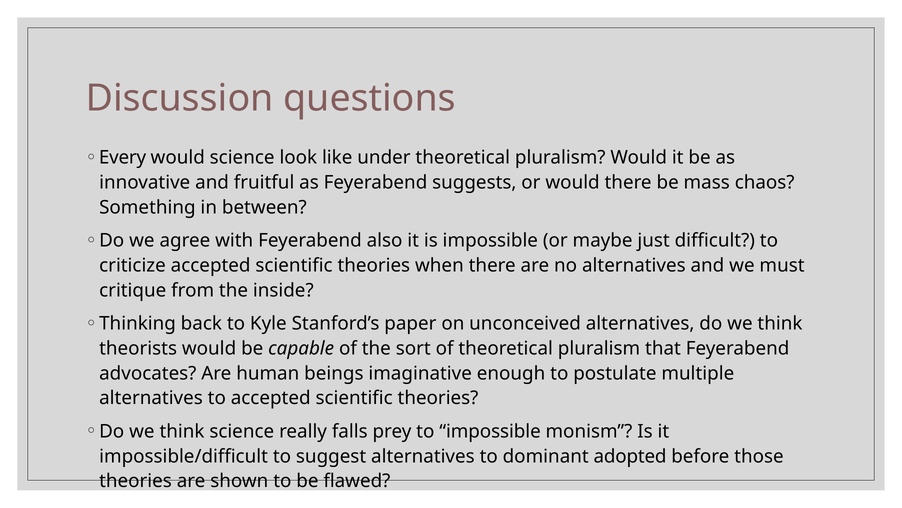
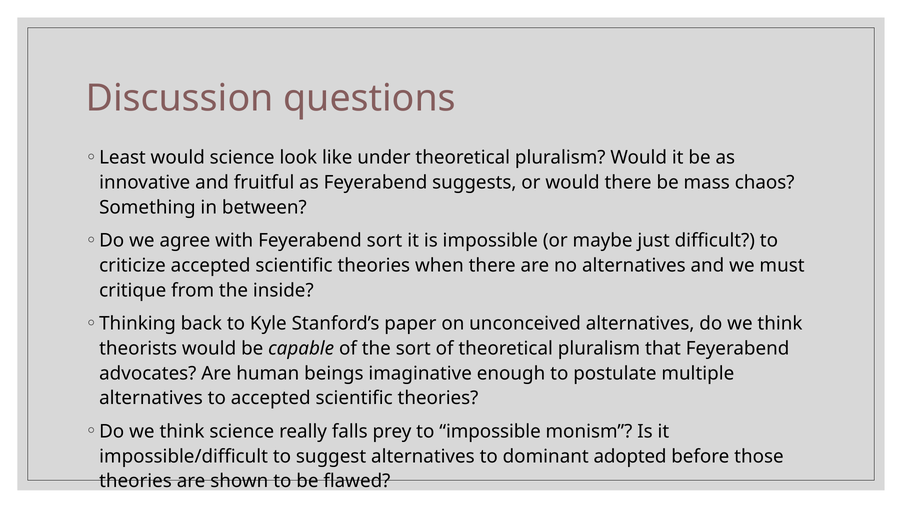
Every: Every -> Least (122, 158)
Feyerabend also: also -> sort (384, 240)
